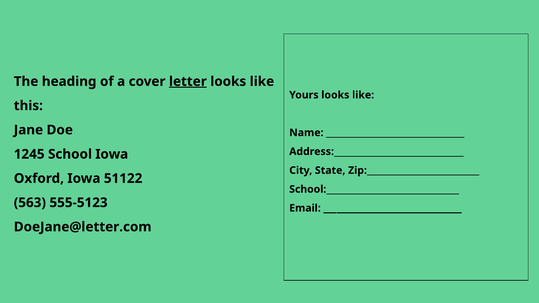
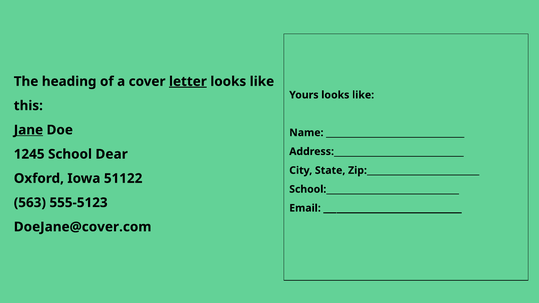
Jane underline: none -> present (28, 130)
School Iowa: Iowa -> Dear (112, 154)
DoeJane@letter.com: DoeJane@letter.com -> DoeJane@cover.com (83, 227)
